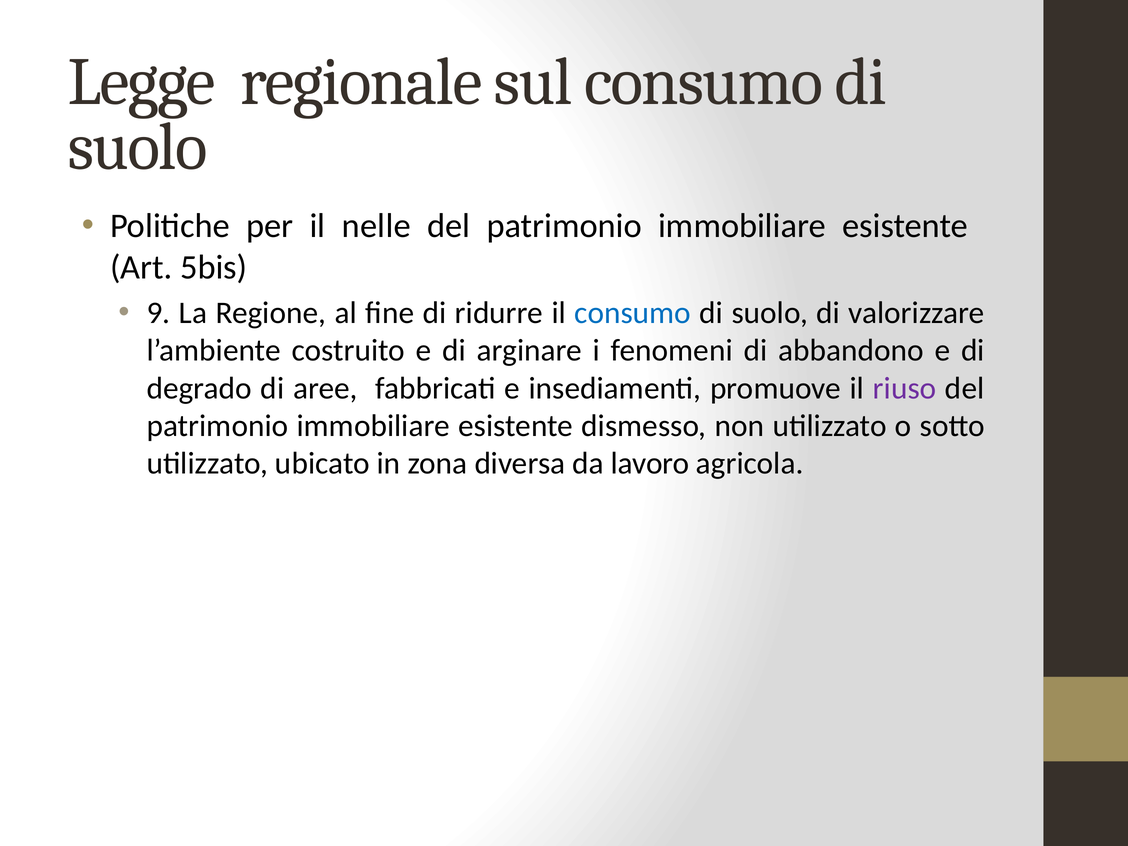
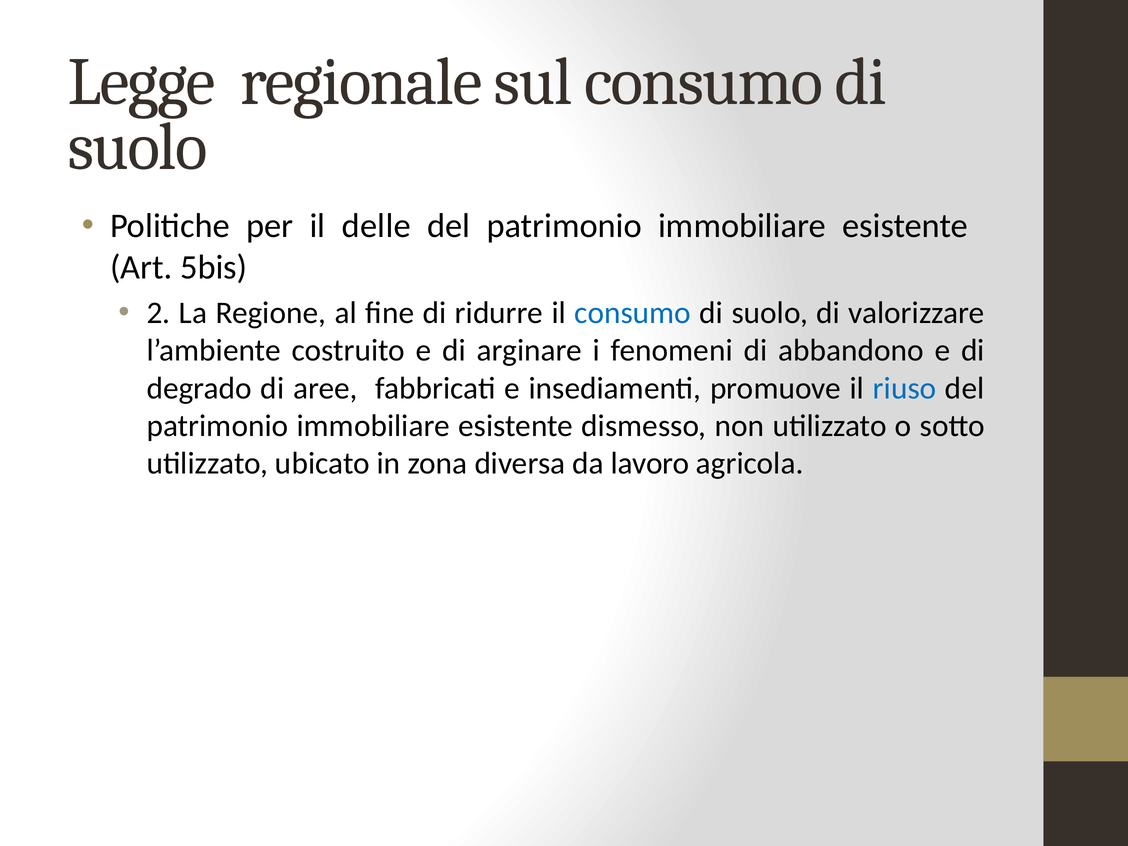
nelle: nelle -> delle (376, 226)
9: 9 -> 2 (159, 313)
riuso colour: purple -> blue (905, 388)
